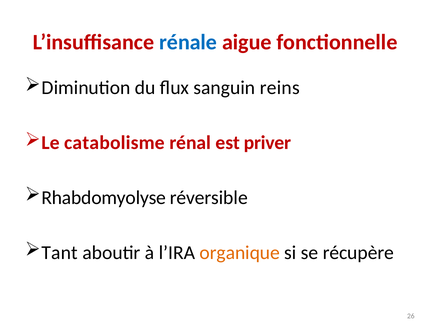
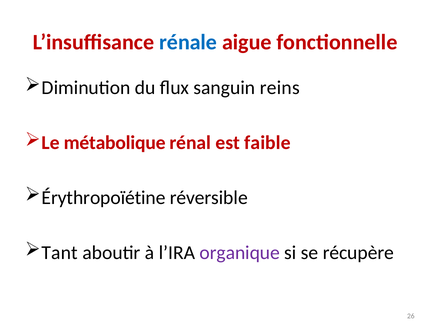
catabolisme: catabolisme -> métabolique (115, 143)
priver: priver -> faible (267, 143)
Rhabdomyolyse: Rhabdomyolyse -> Érythropoïétine (104, 197)
organique colour: orange -> purple (240, 252)
